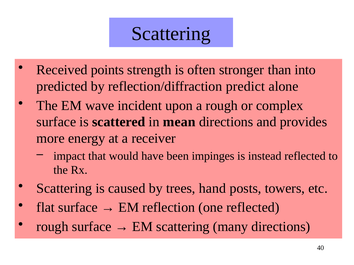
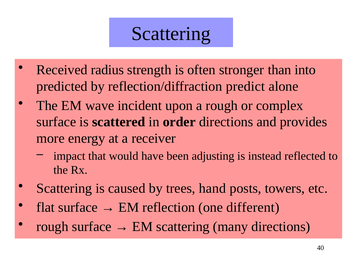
points: points -> radius (107, 70)
mean: mean -> order (179, 122)
impinges: impinges -> adjusting (213, 156)
one reflected: reflected -> different (253, 208)
